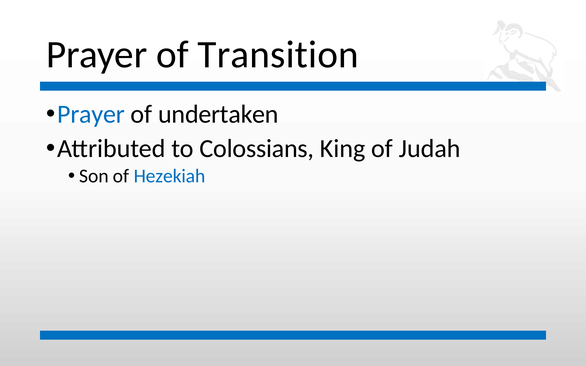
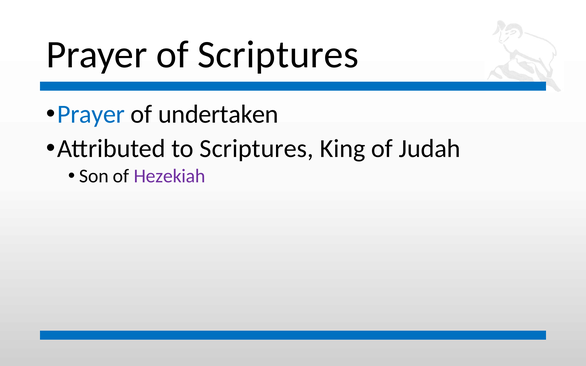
of Transition: Transition -> Scriptures (278, 55)
to Colossians: Colossians -> Scriptures (257, 149)
Hezekiah colour: blue -> purple (170, 176)
